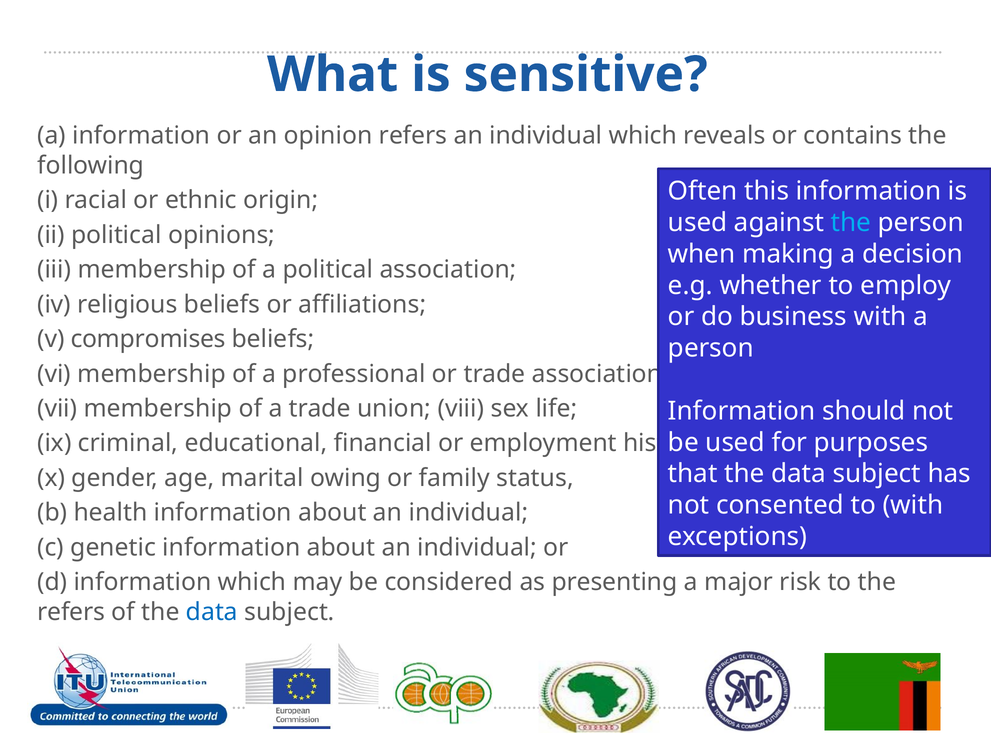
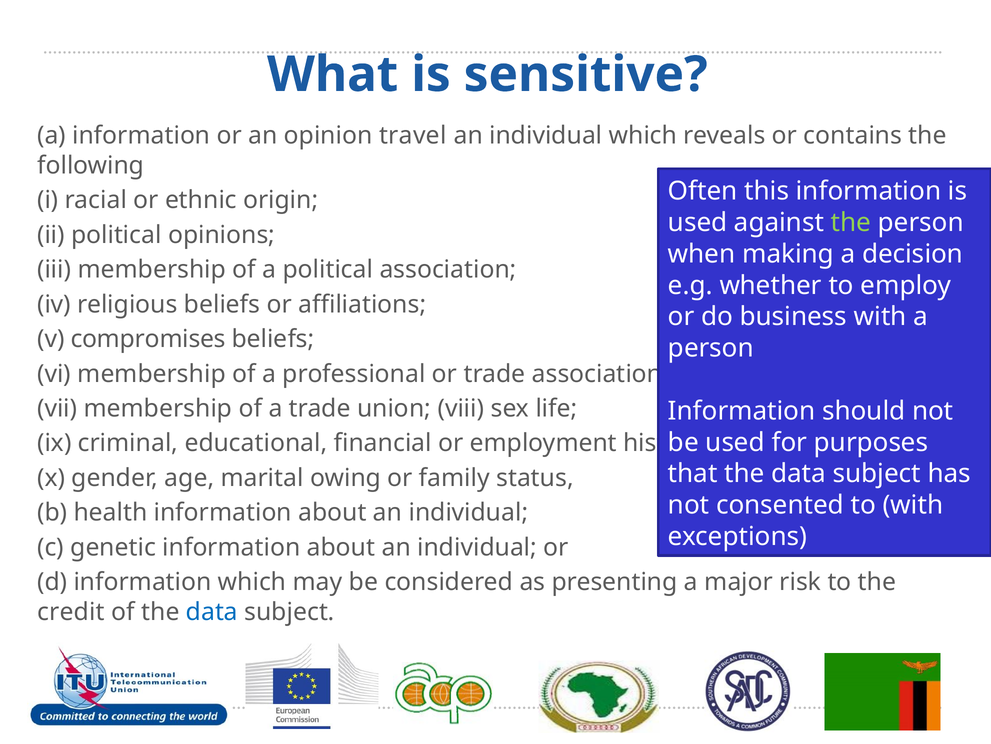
opinion refers: refers -> travel (413, 136)
the colour: light blue -> light green (851, 222)
refers: refers -> credit (71, 611)
